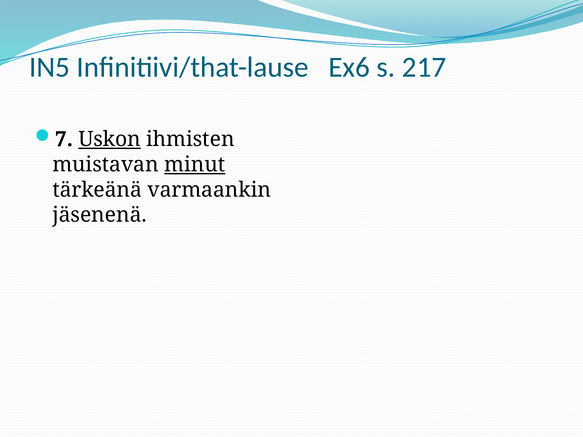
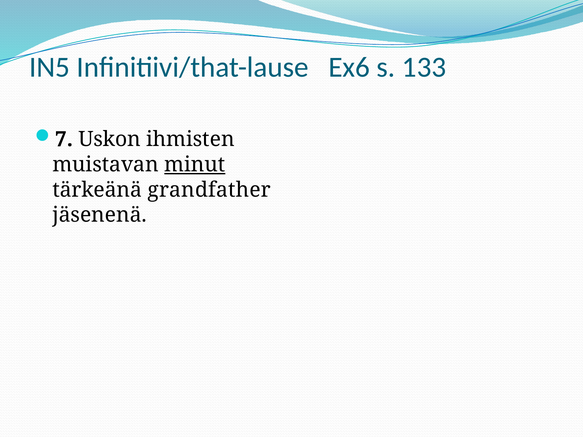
217: 217 -> 133 (424, 67)
Uskon underline: present -> none (110, 139)
varmaankin: varmaankin -> grandfather (209, 190)
